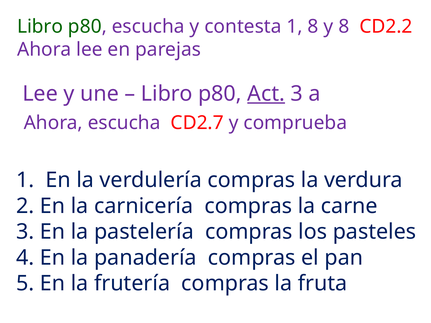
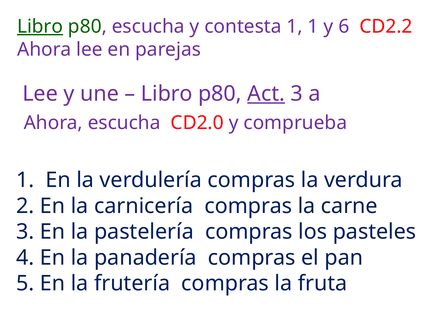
Libro underline: none -> present (40, 26)
1 8: 8 -> 1 (313, 26)
y 8: 8 -> 6 (344, 26)
CD2.7: CD2.7 -> CD2.0 (197, 123)
